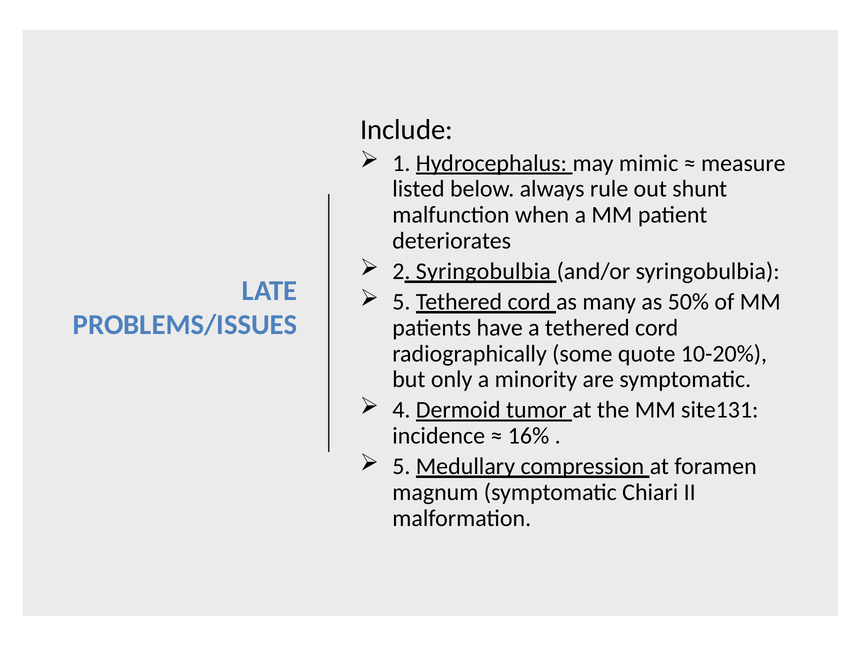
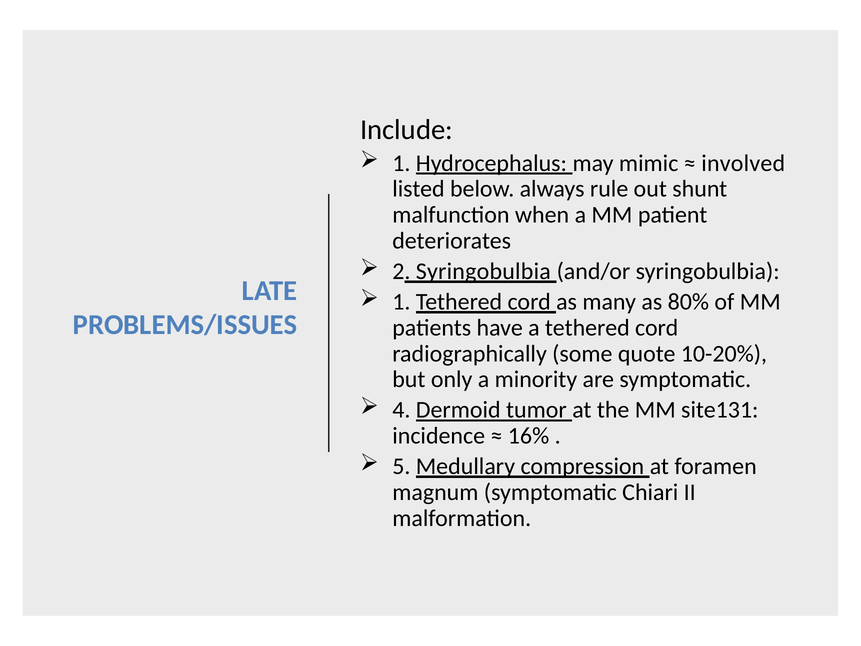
measure: measure -> involved (743, 163)
5: 5 -> 1 (401, 302)
50%: 50% -> 80% (688, 302)
